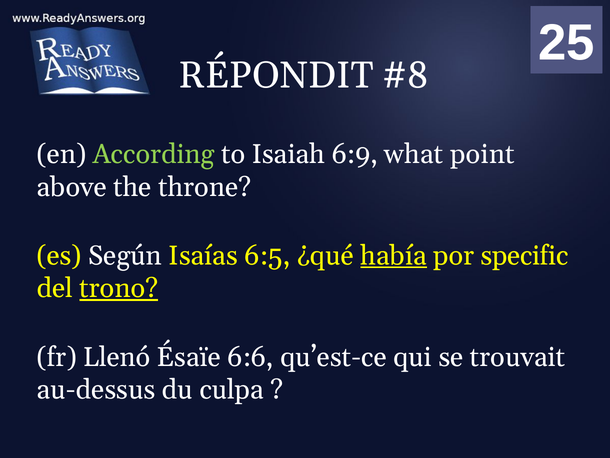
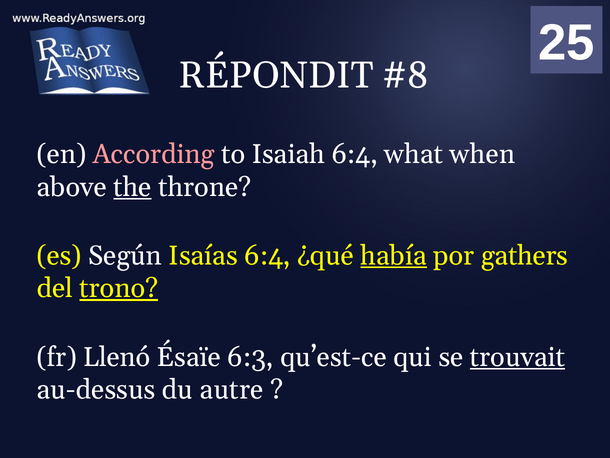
According colour: light green -> pink (154, 154)
Isaiah 6:9: 6:9 -> 6:4 (355, 154)
point: point -> when (482, 154)
the underline: none -> present (132, 187)
Isaías 6:5: 6:5 -> 6:4 (267, 255)
specific: specific -> gathers (525, 255)
6:6: 6:6 -> 6:3 (250, 357)
trouvait underline: none -> present (517, 357)
culpa: culpa -> autre (232, 389)
